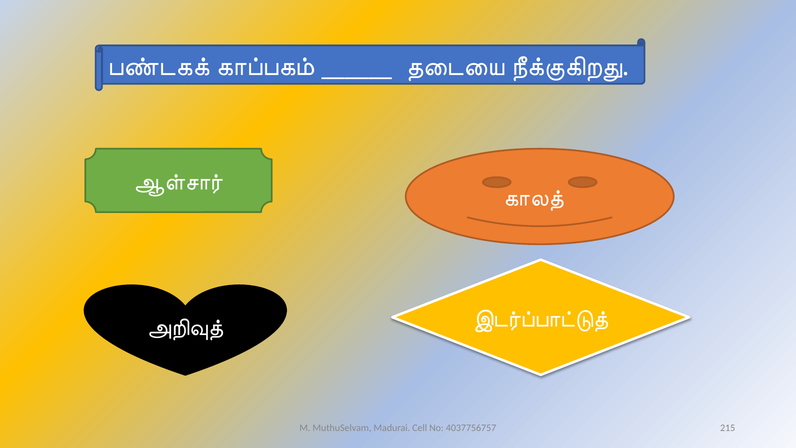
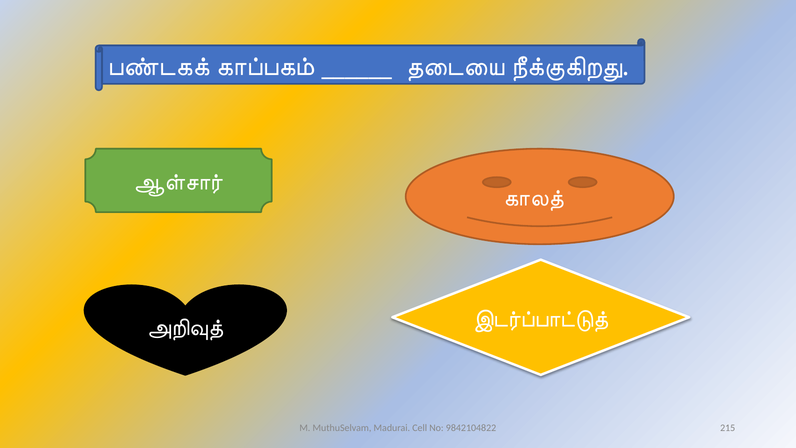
4037756757: 4037756757 -> 9842104822 (471, 427)
